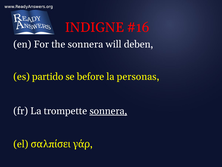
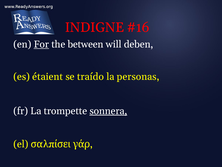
For underline: none -> present (41, 44)
the sonnera: sonnera -> between (86, 44)
partido: partido -> étaient (48, 76)
before: before -> traído (90, 76)
